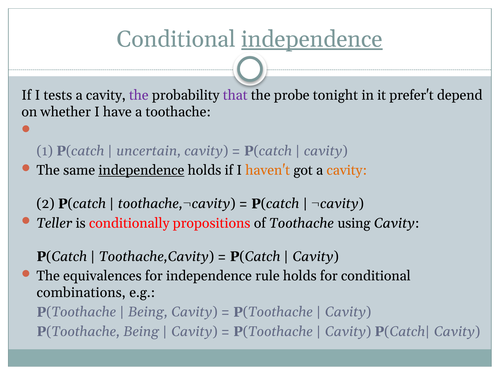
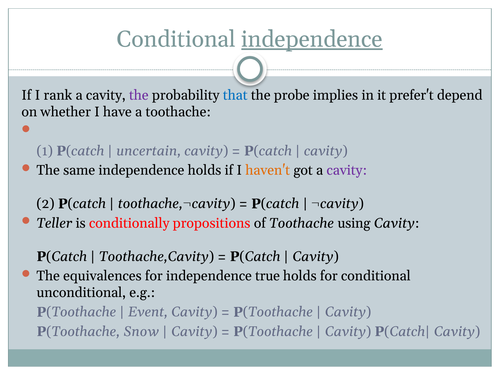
tests: tests -> rank (58, 95)
that colour: purple -> blue (235, 95)
tonight: tonight -> implies (335, 95)
independence underline: present -> none (141, 170)
cavity colour: orange -> purple (347, 170)
rule: rule -> true (268, 276)
combinations: combinations -> unconditional (81, 293)
Being: Being -> Event (148, 312)
P(Toothache Being: Being -> Snow (141, 331)
